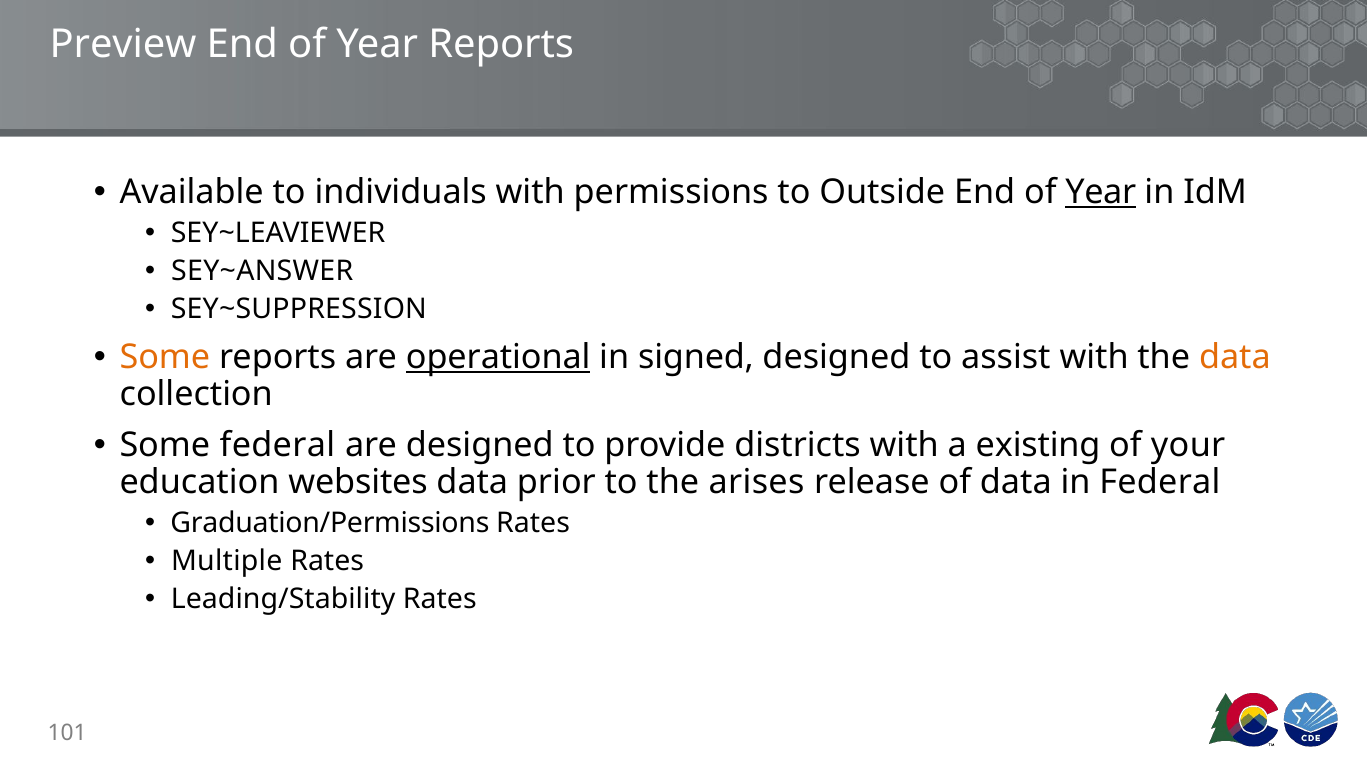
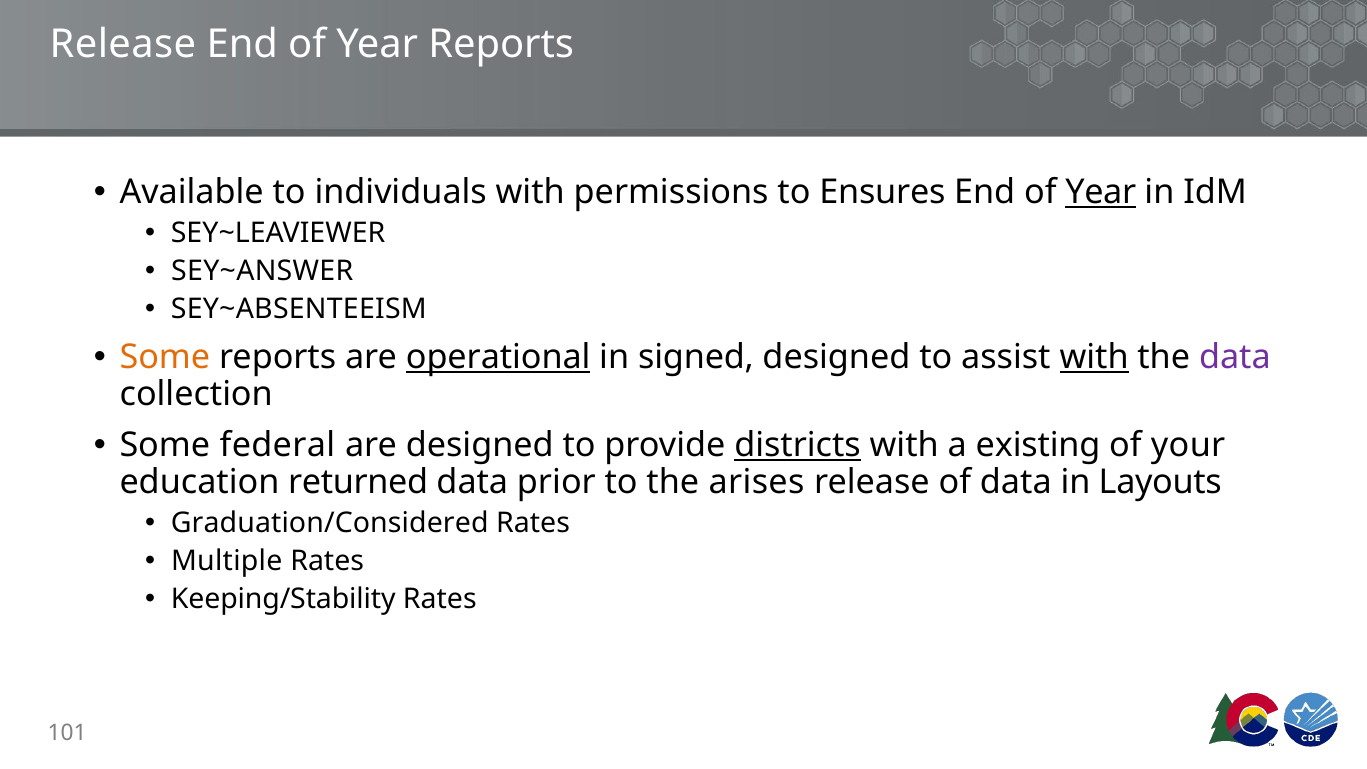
Preview: Preview -> Release (123, 44)
Outside: Outside -> Ensures (882, 193)
SEY~SUPPRESSION: SEY~SUPPRESSION -> SEY~ABSENTEEISM (299, 309)
with underline: none -> present (1094, 357)
data colour: orange -> purple (1235, 357)
districts underline: none -> present (798, 445)
websites: websites -> returned (358, 482)
in Federal: Federal -> Layouts (1160, 482)
Graduation/Permissions: Graduation/Permissions -> Graduation/Considered (330, 523)
Leading/Stability: Leading/Stability -> Keeping/Stability (283, 599)
